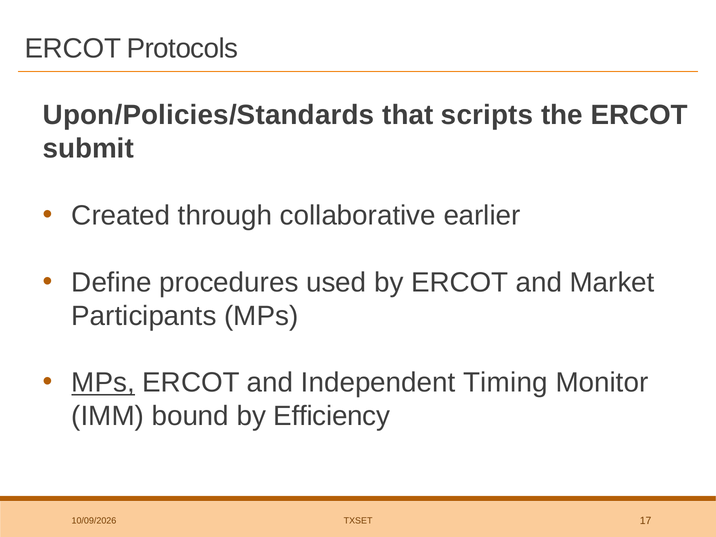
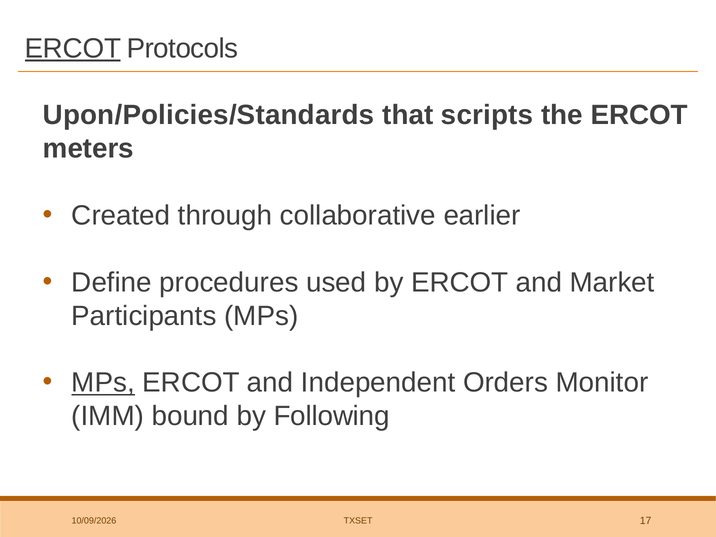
ERCOT underline: none -> present (73, 49)
submit: submit -> meters (88, 149)
Timing: Timing -> Orders (506, 383)
Efficiency: Efficiency -> Following (332, 416)
